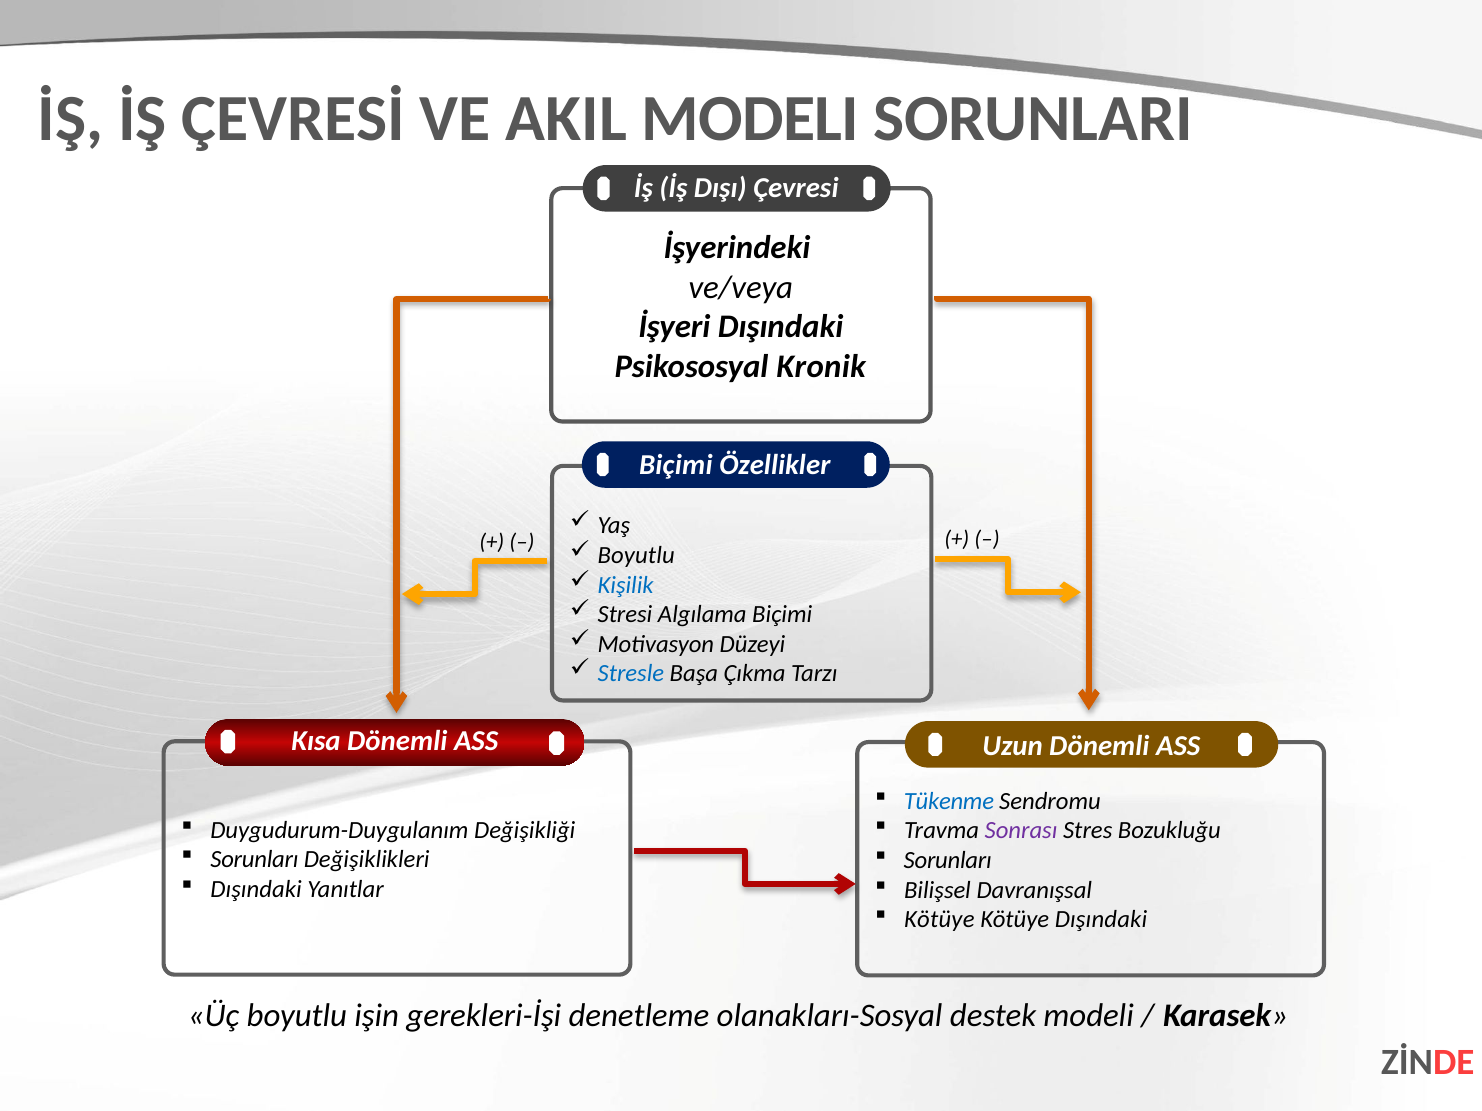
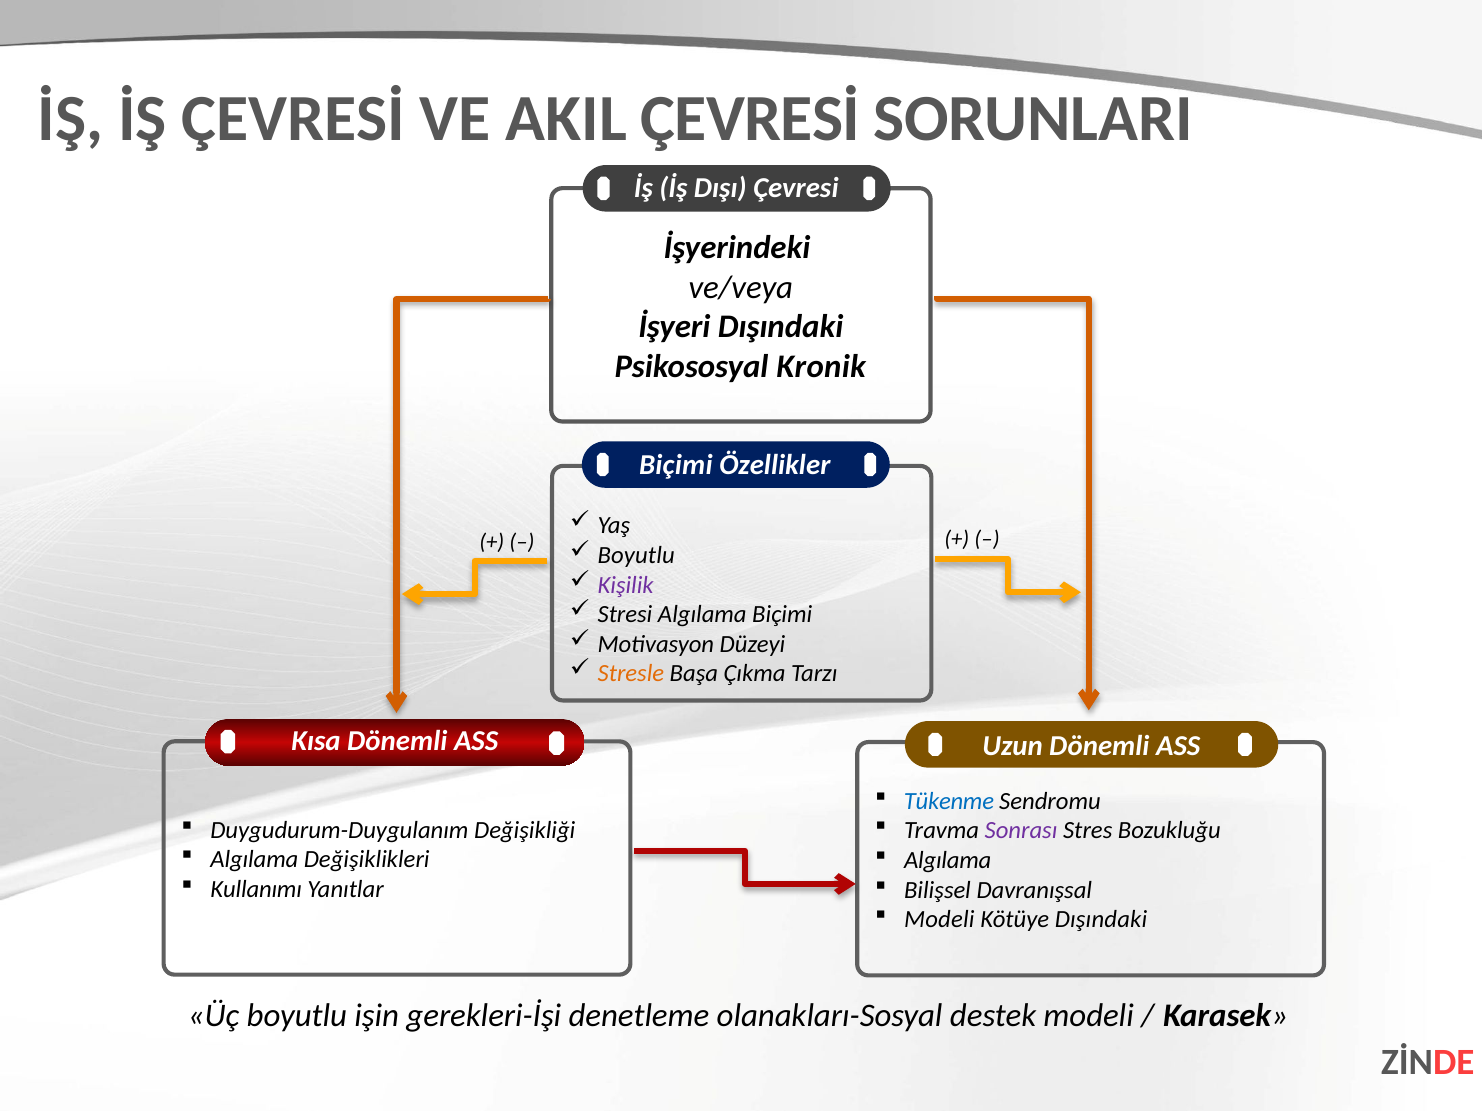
AKIL MODELI: MODELI -> ÇEVRESİ (750, 119)
Kişilik colour: blue -> purple (626, 585)
Stresle colour: blue -> orange (631, 674)
Sorunları: Sorunları -> Algılama (254, 860)
Sorunları: Sorunları -> Algılama (948, 861)
Dışındaki: Dışındaki -> Kullanımı (256, 890)
Kötüye: Kötüye -> Modeli (939, 920)
